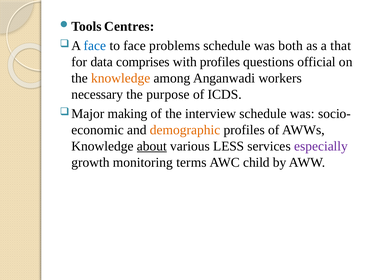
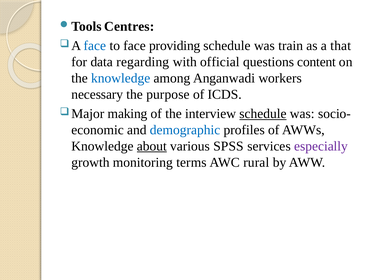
problems: problems -> providing (175, 46)
both: both -> train (291, 46)
comprises: comprises -> regarding (143, 62)
with profiles: profiles -> official (220, 62)
official: official -> content (317, 62)
knowledge colour: orange -> blue (121, 78)
schedule underline: none -> present (263, 114)
demographic colour: orange -> blue (185, 130)
LESS: LESS -> SPSS (229, 146)
child: child -> rural (256, 162)
